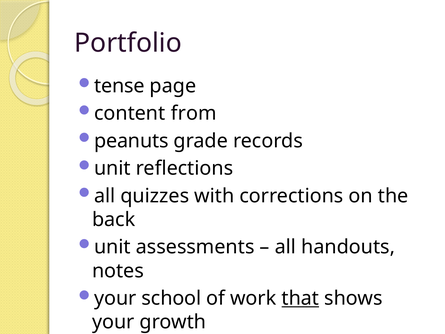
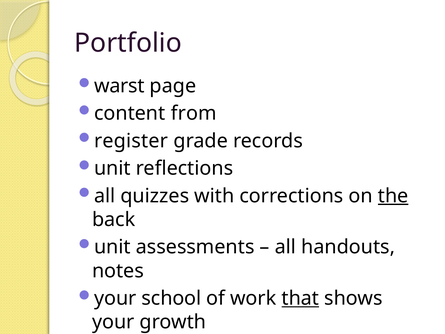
tense: tense -> warst (119, 86)
peanuts: peanuts -> register (131, 141)
the underline: none -> present (393, 196)
